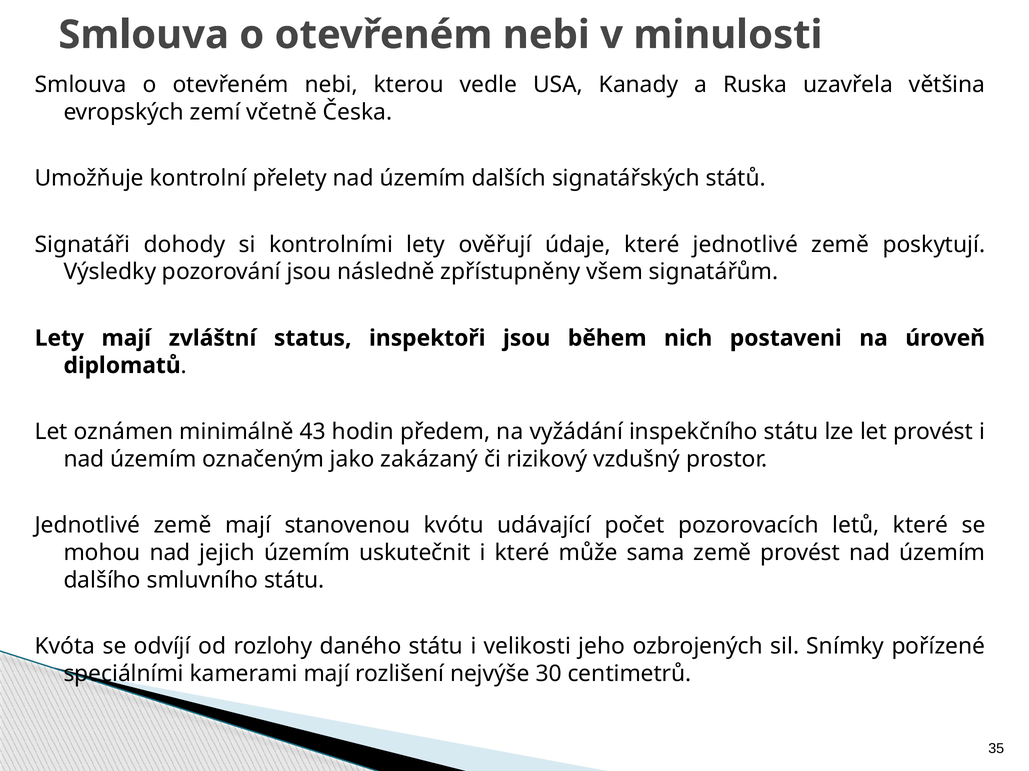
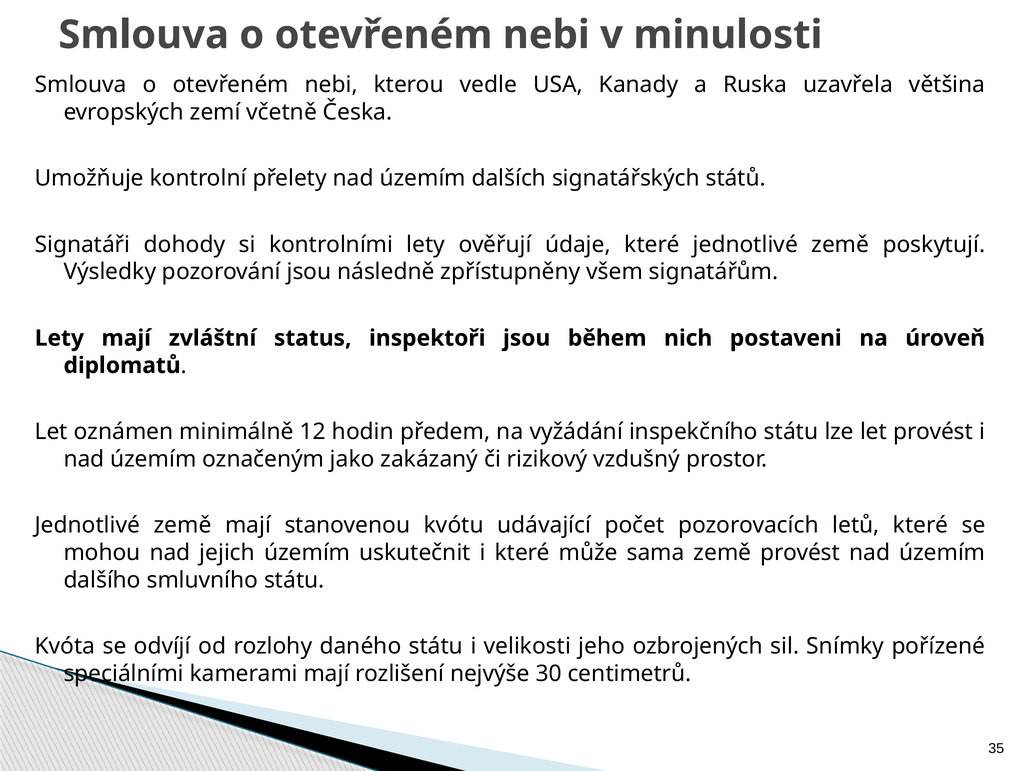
43: 43 -> 12 (313, 432)
